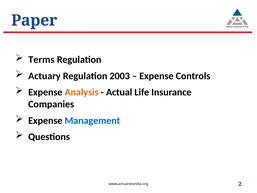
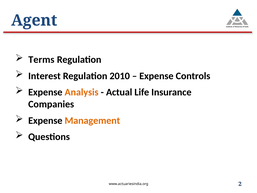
Paper: Paper -> Agent (34, 20)
Actuary: Actuary -> Interest (44, 76)
2003: 2003 -> 2010 (120, 76)
Management colour: blue -> orange (92, 120)
